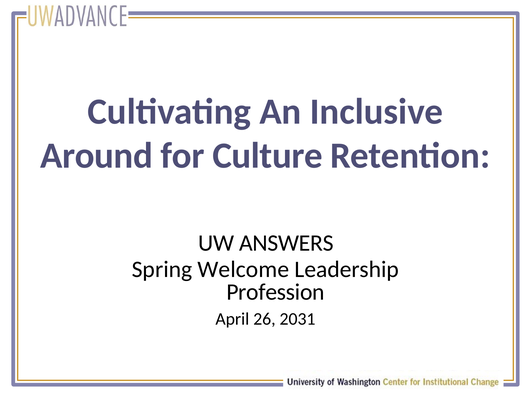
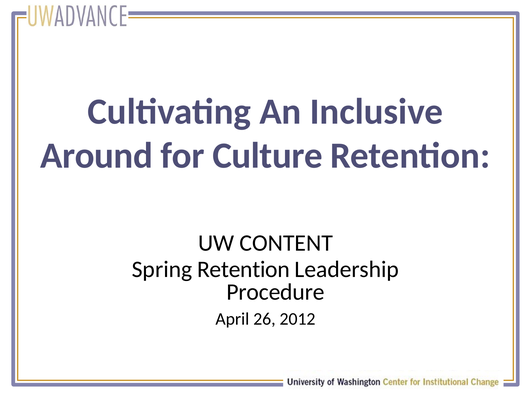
ANSWERS: ANSWERS -> CONTENT (286, 243)
Spring Welcome: Welcome -> Retention (243, 270)
Profession: Profession -> Procedure (276, 292)
2031: 2031 -> 2012 (297, 319)
